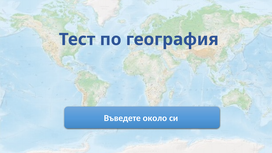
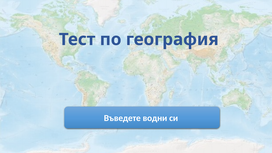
около: около -> водни (155, 118)
